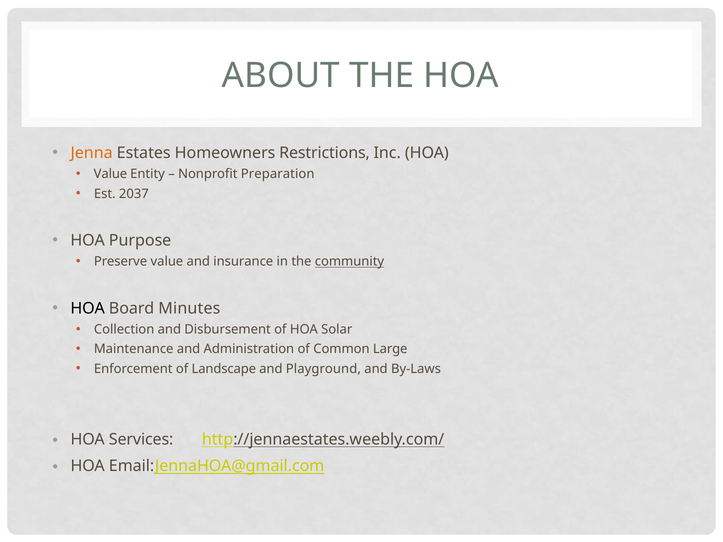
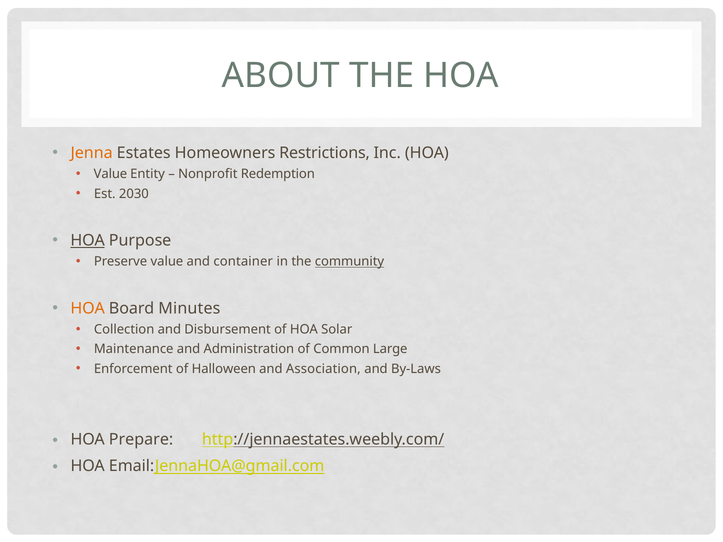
Preparation: Preparation -> Redemption (278, 174)
2037: 2037 -> 2030 (134, 194)
HOA underline: none -> present (88, 240)
insurance: insurance -> container (243, 262)
HOA colour: black -> orange (88, 308)
Landscape: Landscape -> Halloween (224, 369)
Playground: Playground -> Association (323, 369)
Services: Services -> Prepare (141, 440)
